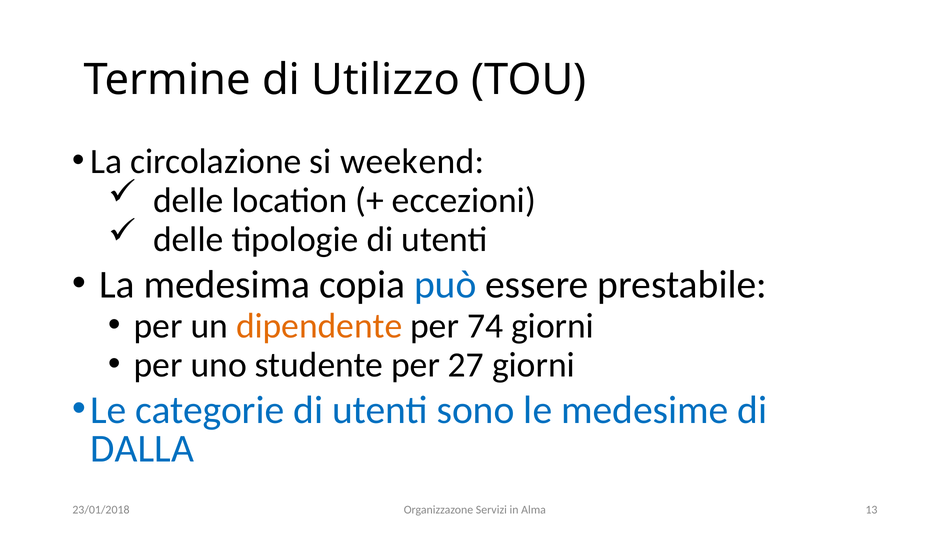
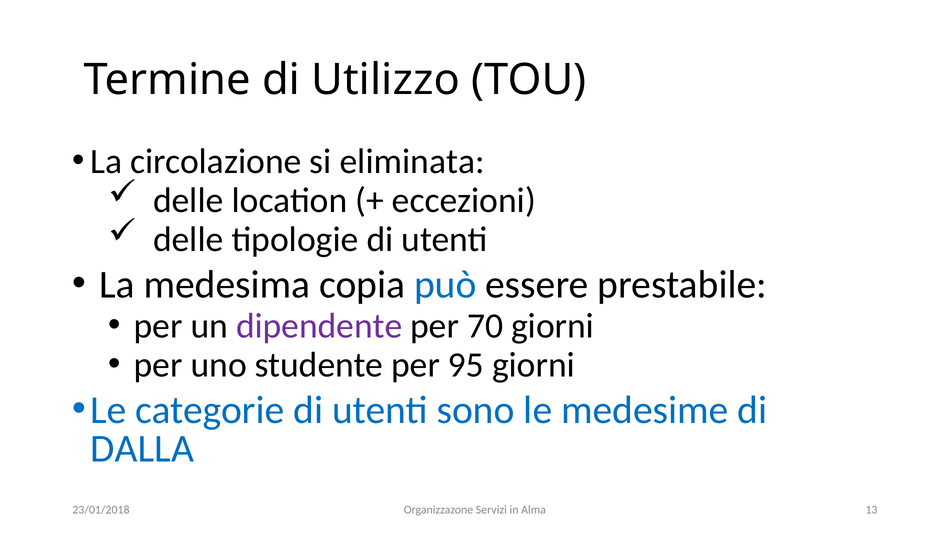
weekend: weekend -> eliminata (412, 162)
dipendente colour: orange -> purple (319, 326)
74: 74 -> 70 (485, 326)
27: 27 -> 95 (466, 365)
